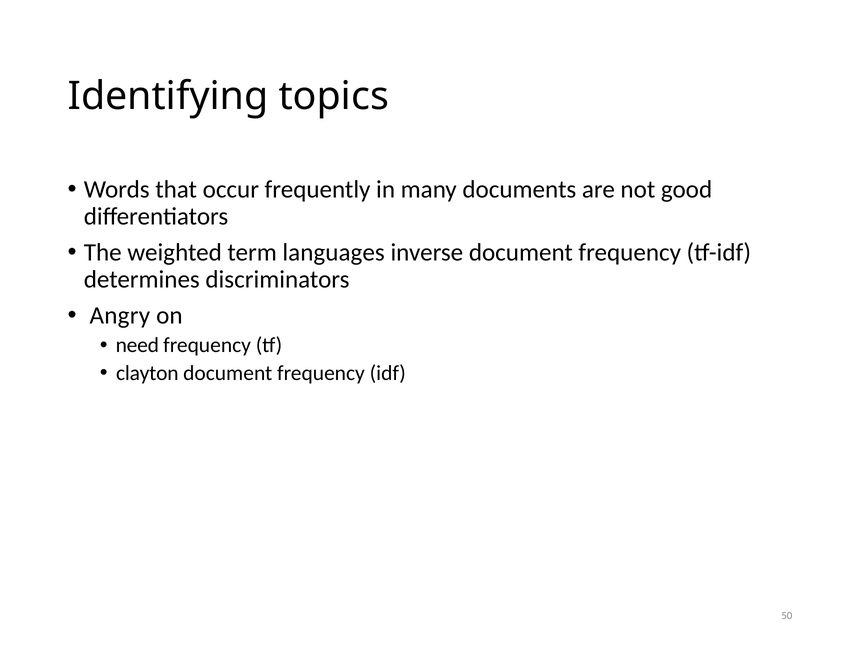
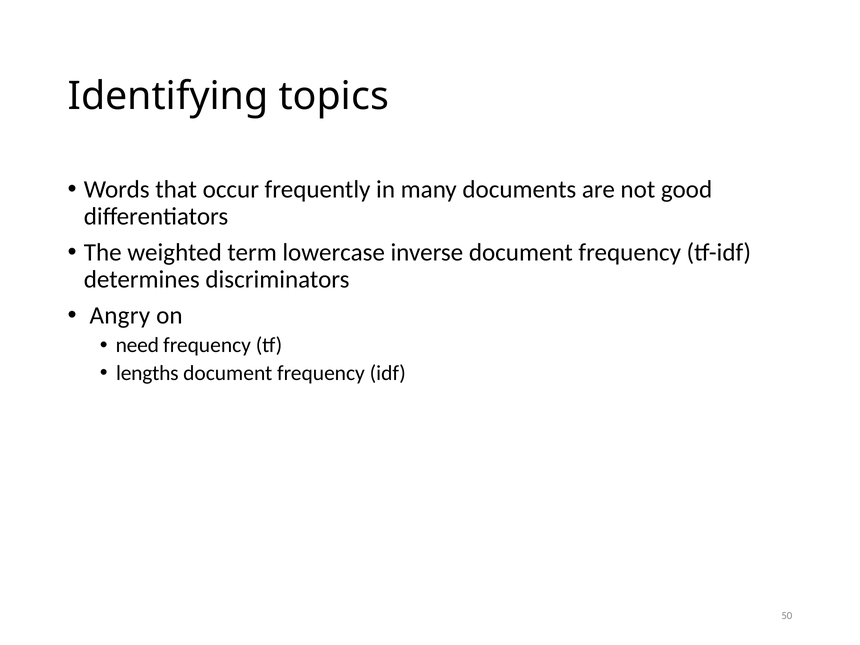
languages: languages -> lowercase (334, 253)
clayton: clayton -> lengths (147, 373)
